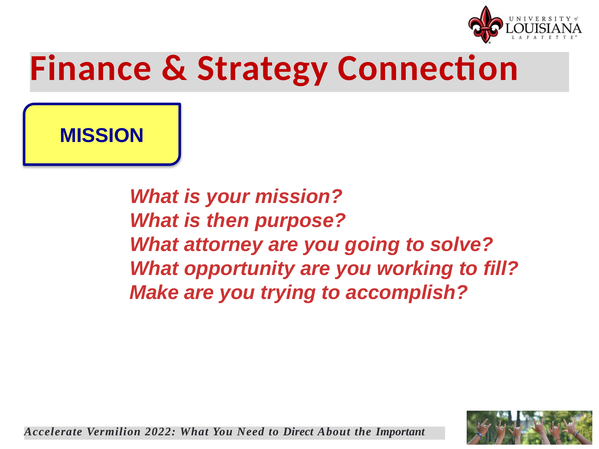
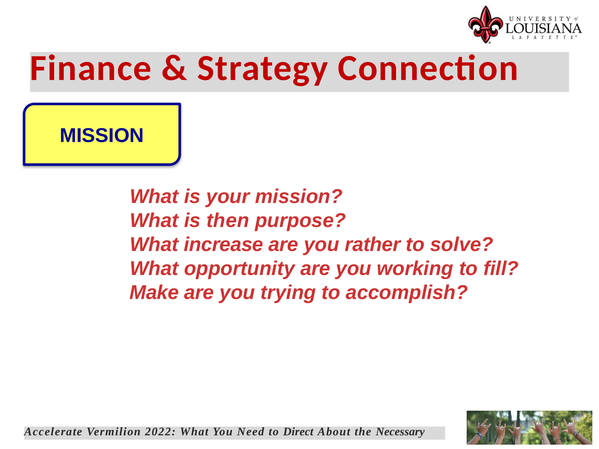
attorney: attorney -> increase (224, 245)
going: going -> rather (373, 245)
Important: Important -> Necessary (400, 432)
